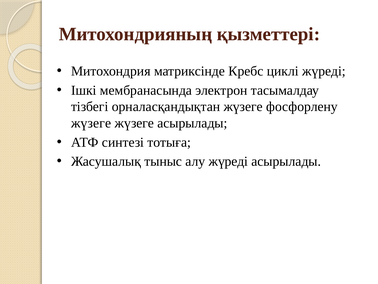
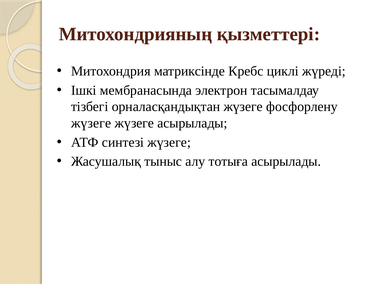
синтезі тотыға: тотыға -> жүзеге (169, 142)
алу жүреді: жүреді -> тотыға (228, 161)
